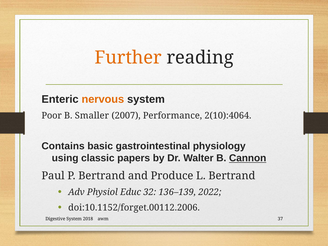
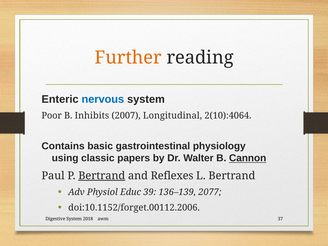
nervous colour: orange -> blue (103, 99)
Smaller: Smaller -> Inhibits (92, 116)
Performance: Performance -> Longitudinal (172, 116)
Bertrand underline: none -> present (102, 176)
Produce: Produce -> Reflexes (172, 176)
32: 32 -> 39 (150, 192)
2022: 2022 -> 2077 (210, 192)
